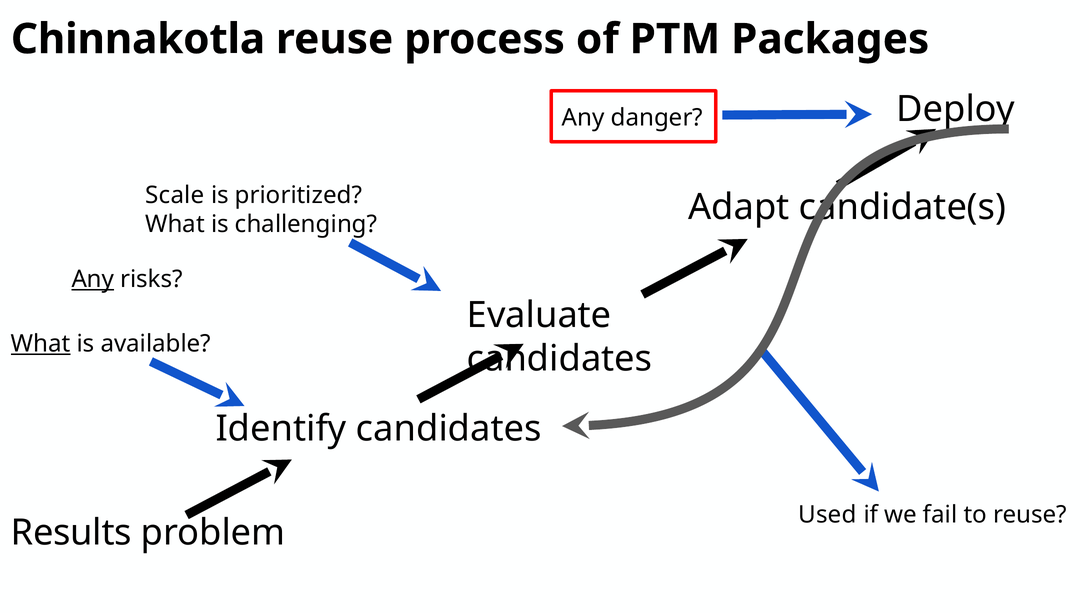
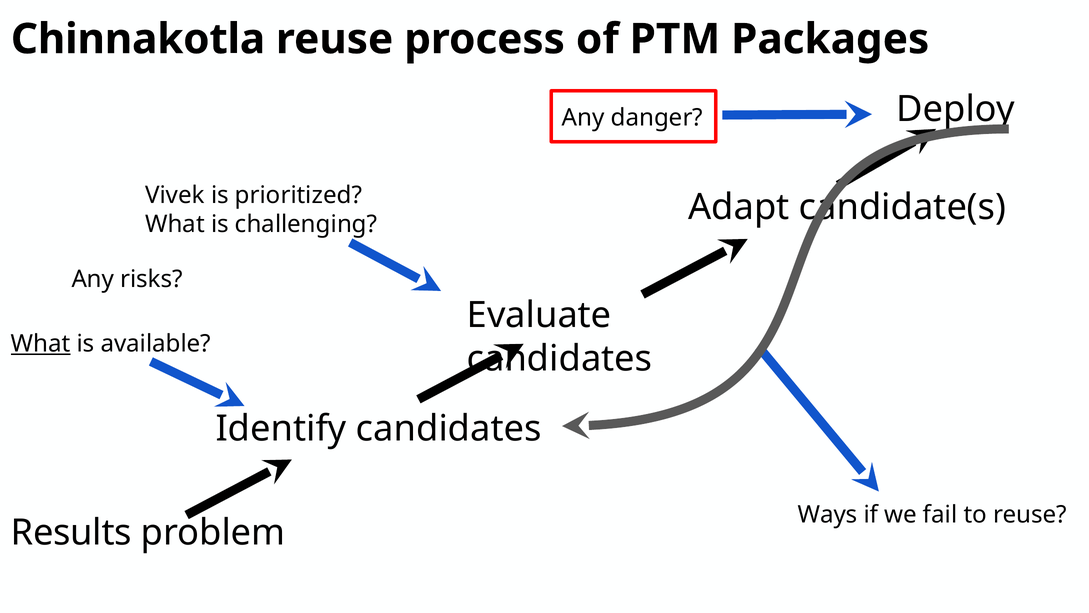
Scale: Scale -> Vivek (175, 195)
Any underline: present -> none (93, 279)
Used: Used -> Ways (828, 514)
